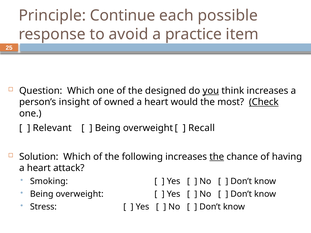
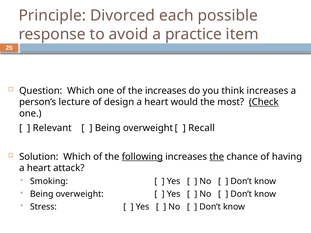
Continue: Continue -> Divorced (123, 16)
the designed: designed -> increases (166, 91)
you underline: present -> none (211, 91)
insight: insight -> lecture (74, 102)
owned: owned -> design (119, 102)
following underline: none -> present (142, 157)
